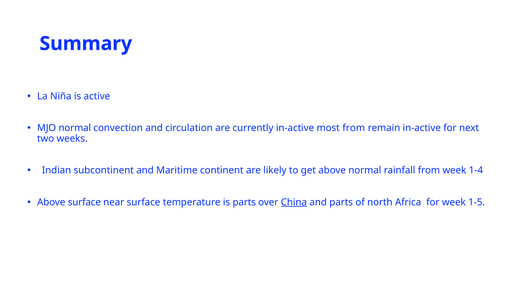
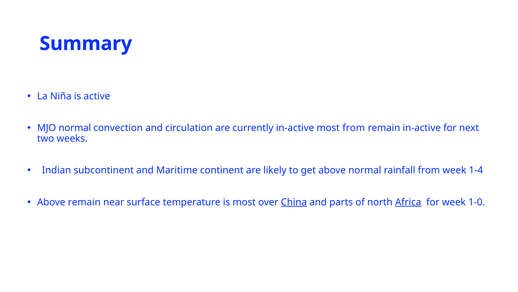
Above surface: surface -> remain (84, 202)
is parts: parts -> most (244, 202)
Africa underline: none -> present (408, 202)
1-5: 1-5 -> 1-0 (477, 202)
